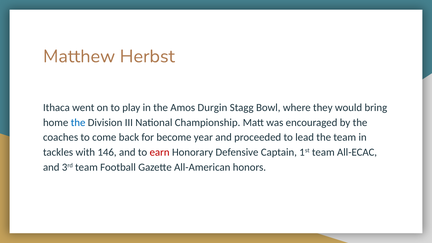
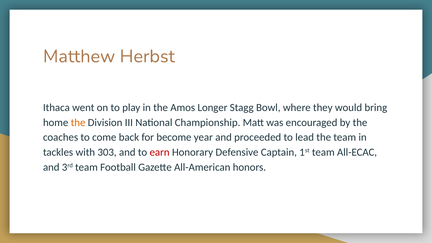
Durgin: Durgin -> Longer (212, 108)
the colour: blue -> orange (78, 122)
146: 146 -> 303 (107, 152)
